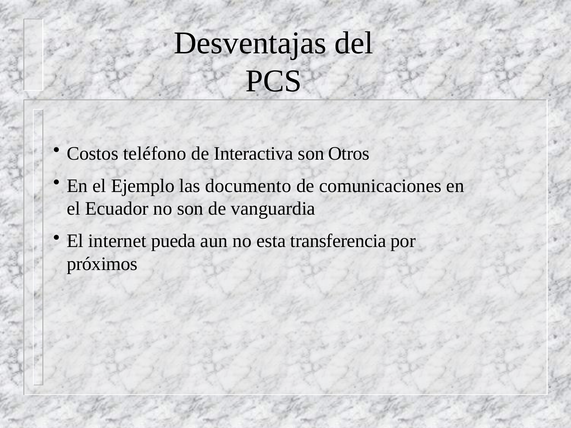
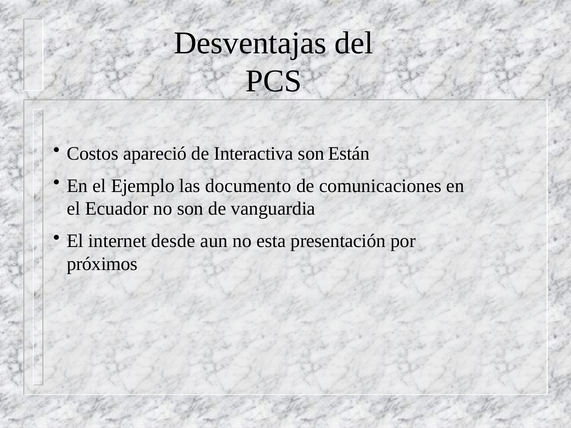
teléfono: teléfono -> apareció (155, 154)
Otros: Otros -> Están (349, 154)
pueda: pueda -> desde (173, 241)
transferencia: transferencia -> presentación (338, 241)
